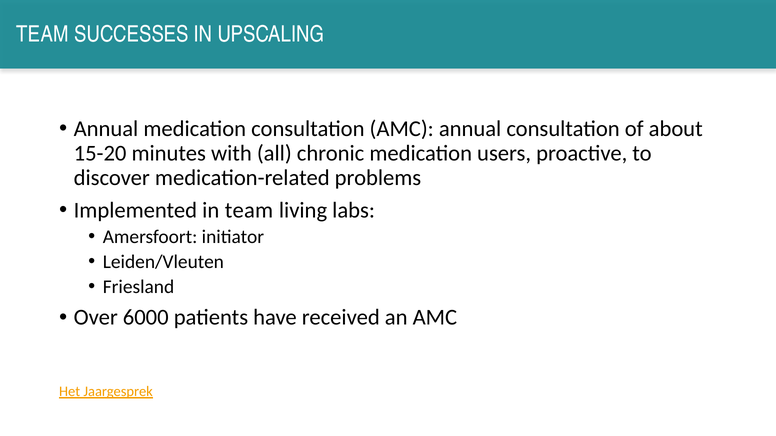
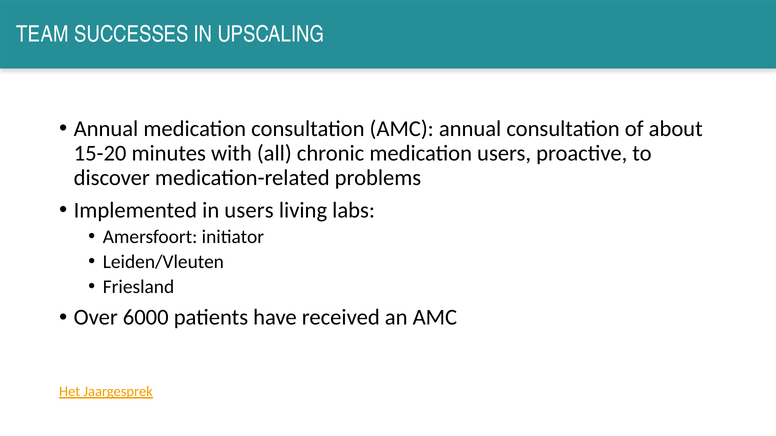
in team: team -> users (249, 210)
